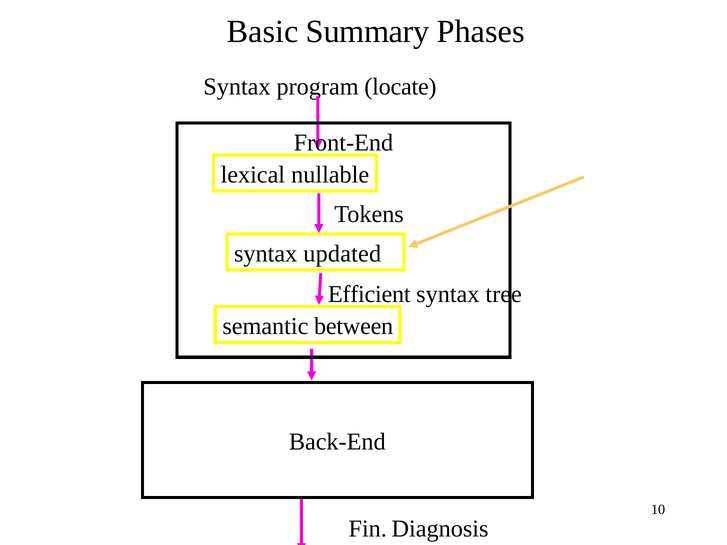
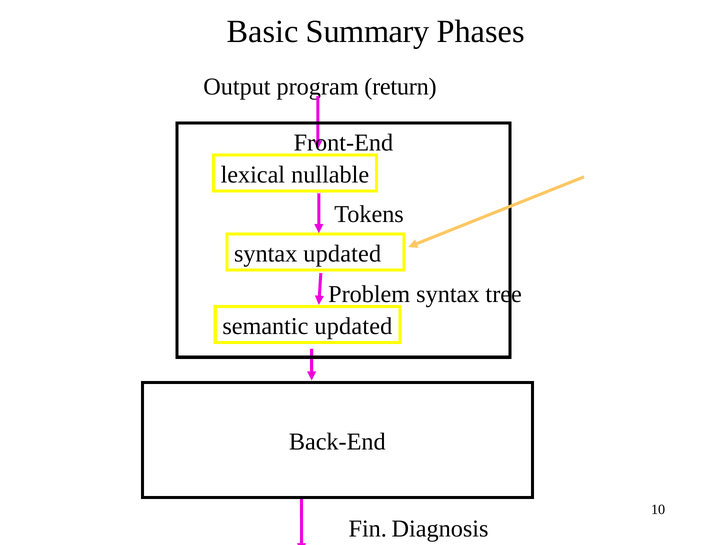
Syntax: Syntax -> Output (237, 87)
locate: locate -> return (400, 87)
Efficient: Efficient -> Problem (369, 294)
semantic between: between -> updated (353, 326)
